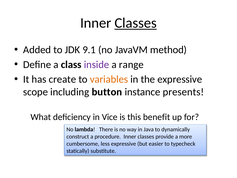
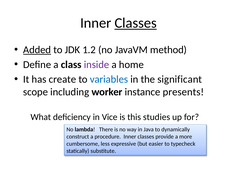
Added underline: none -> present (37, 50)
9.1: 9.1 -> 1.2 (89, 50)
range: range -> home (131, 64)
variables colour: orange -> blue (109, 79)
the expressive: expressive -> significant (180, 79)
button: button -> worker (107, 92)
benefit: benefit -> studies (157, 117)
